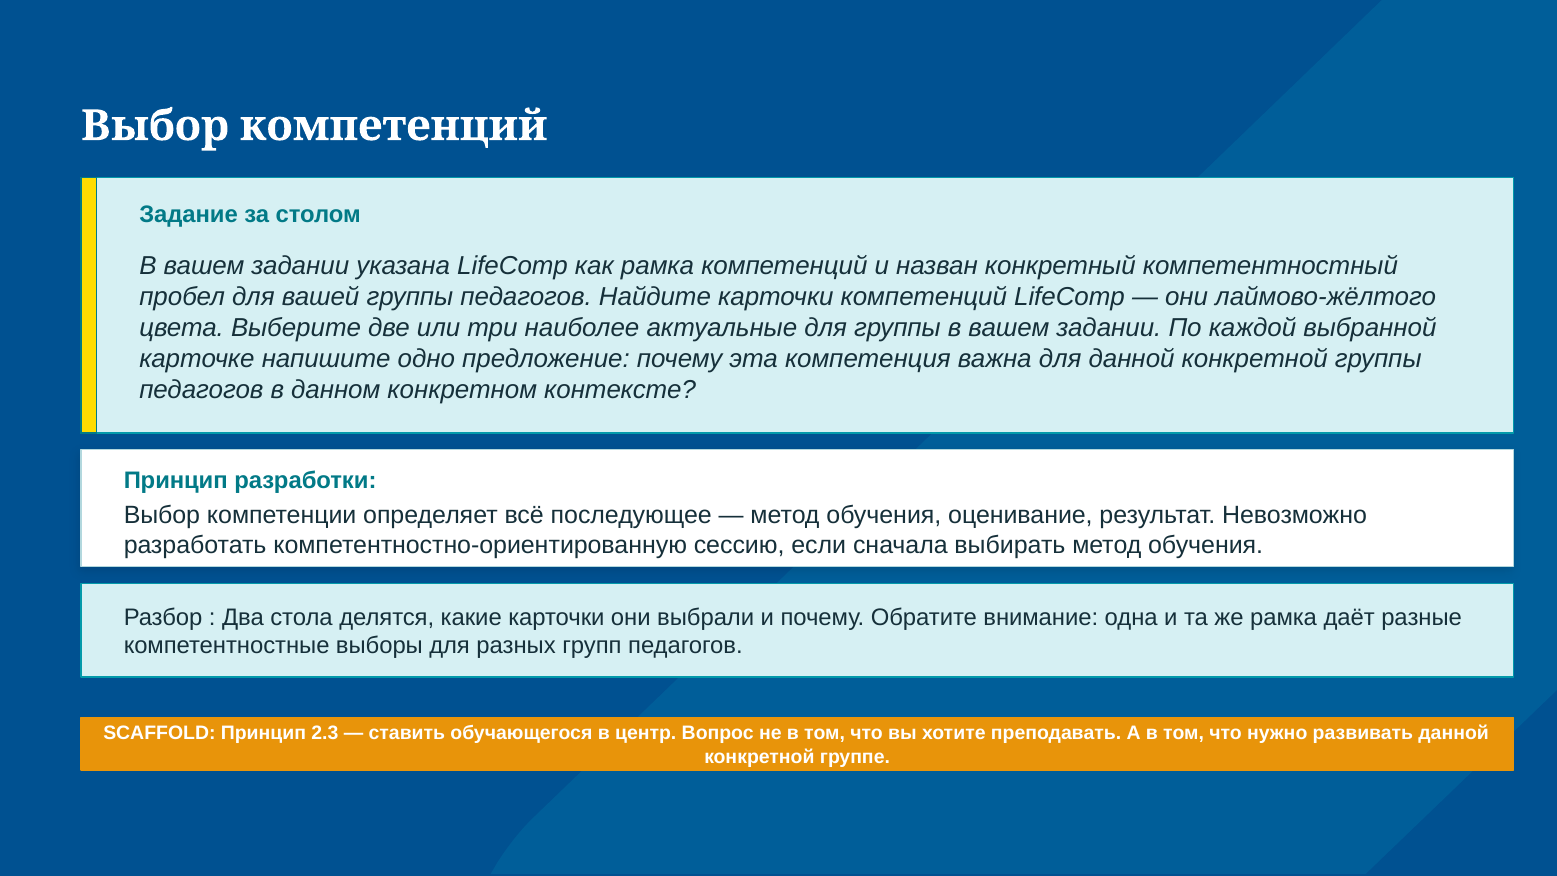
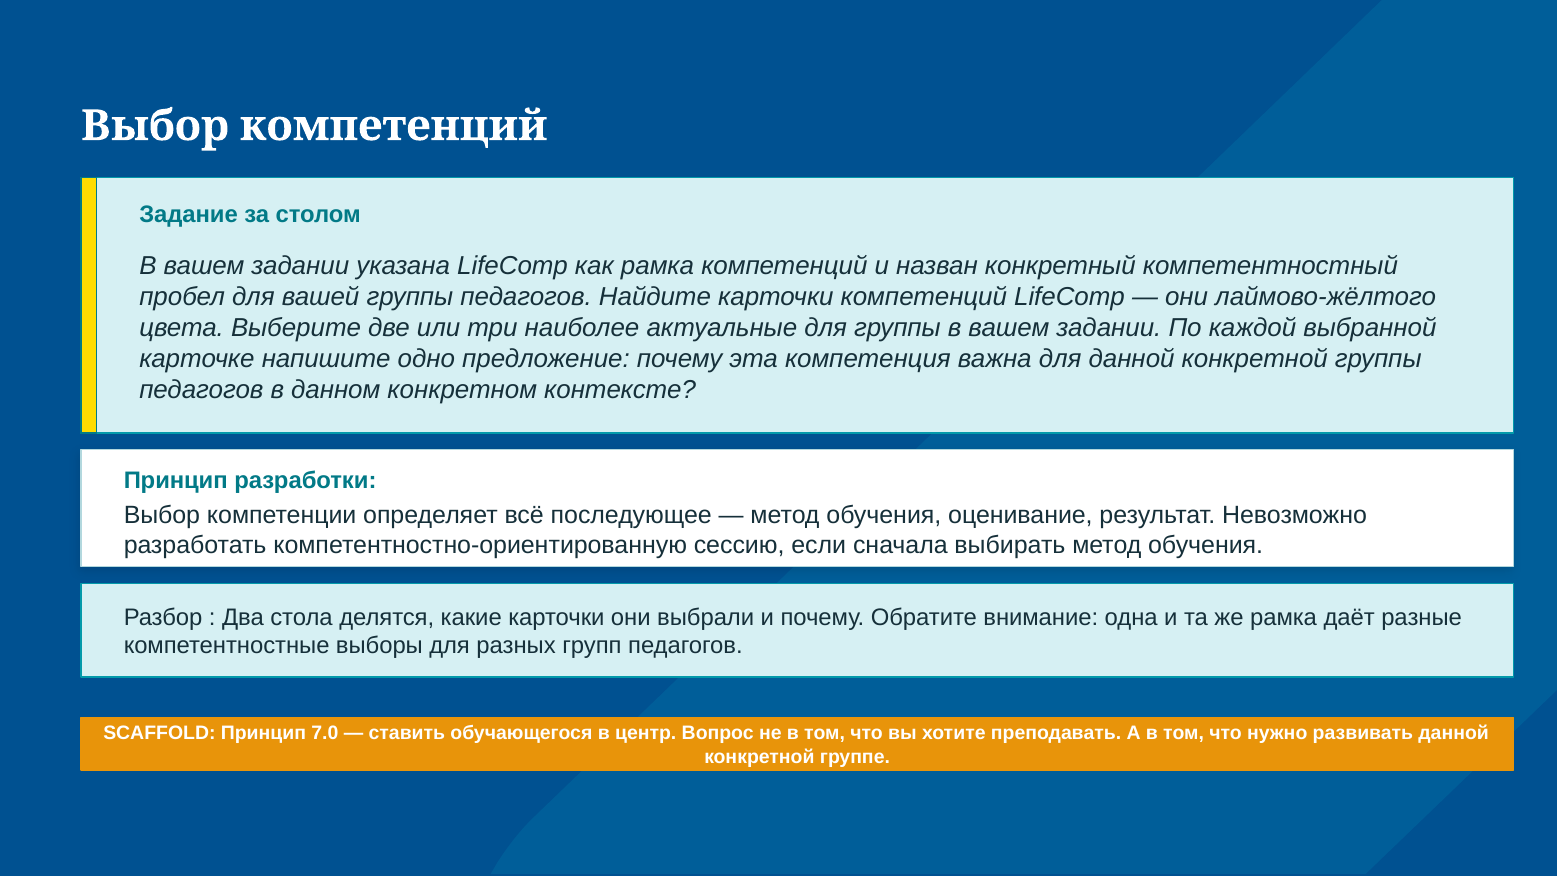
2.3: 2.3 -> 7.0 (325, 733)
